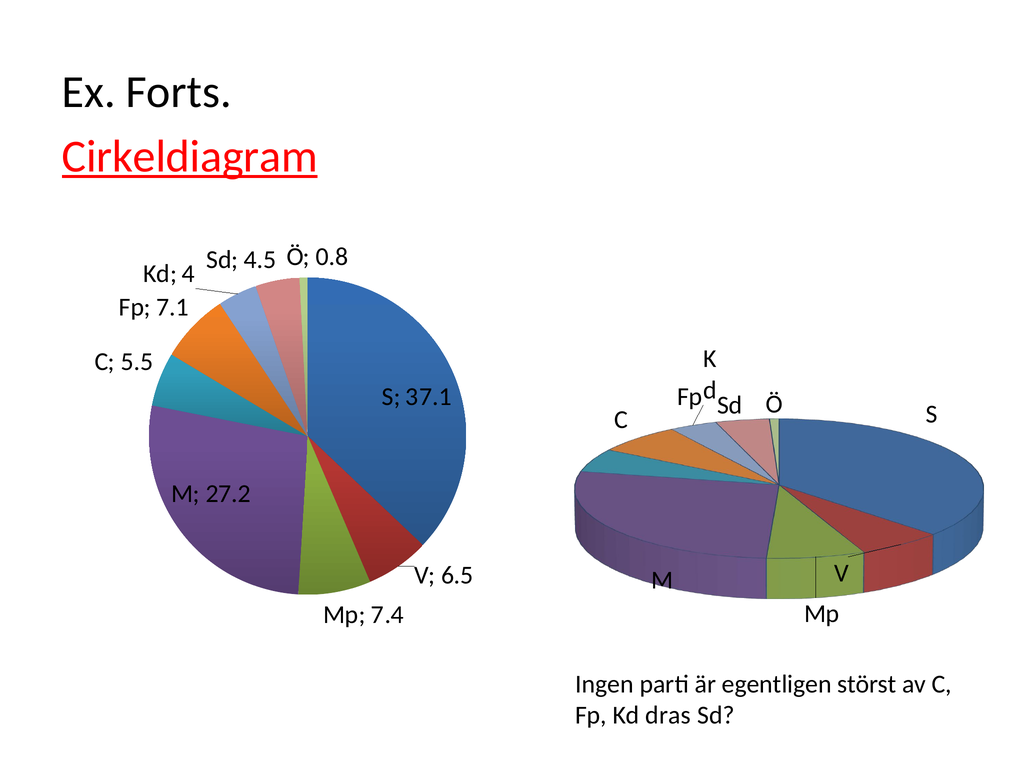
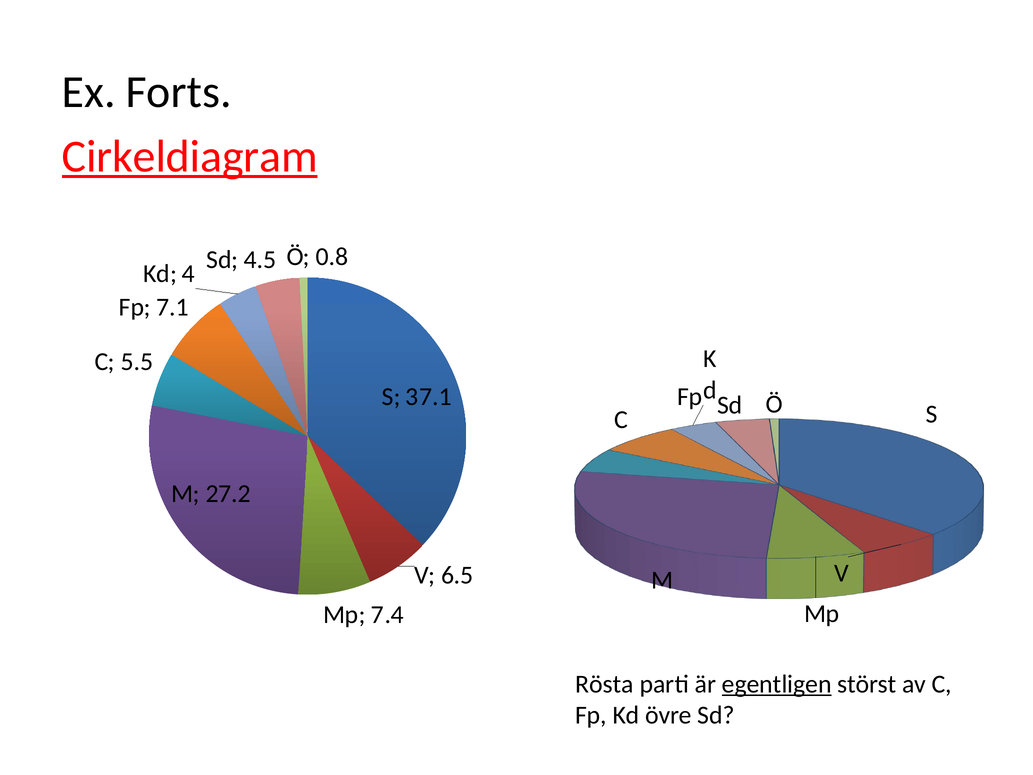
Ingen: Ingen -> Rösta (604, 684)
egentligen underline: none -> present (777, 684)
dras: dras -> övre (668, 715)
